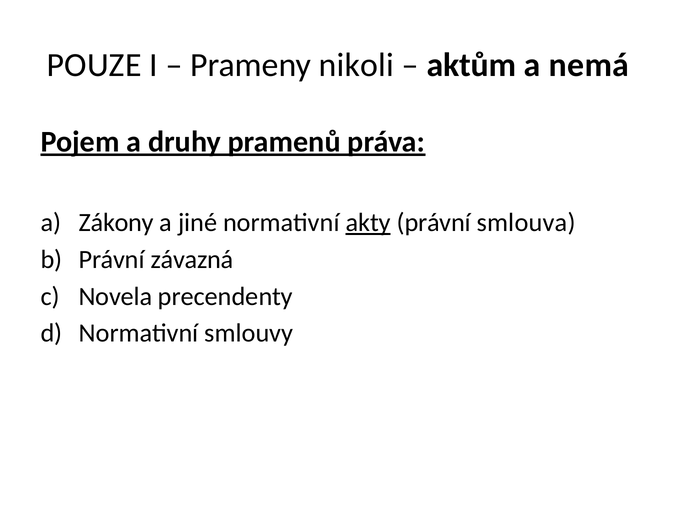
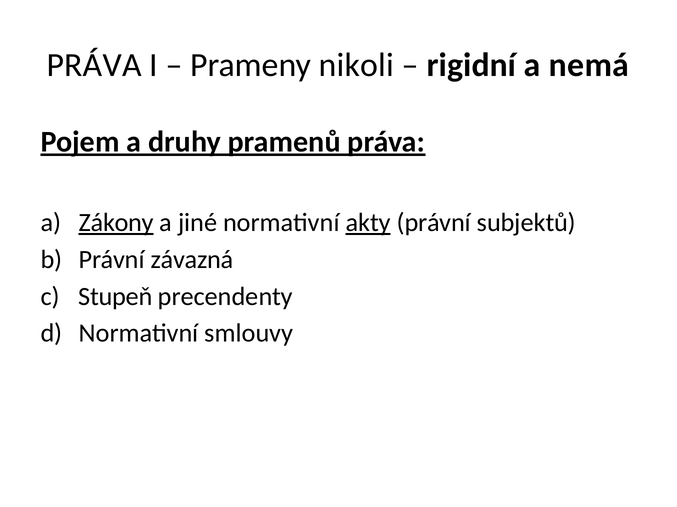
POUZE: POUZE -> PRÁVA (94, 65)
aktům: aktům -> rigidní (471, 65)
Zákony underline: none -> present (116, 223)
smlouva: smlouva -> subjektů (526, 223)
Novela: Novela -> Stupeň (115, 297)
